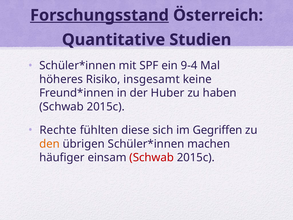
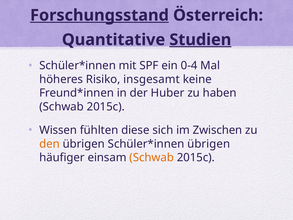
Studien underline: none -> present (200, 40)
9-4: 9-4 -> 0-4 (189, 66)
Rechte: Rechte -> Wissen (58, 130)
Gegriffen: Gegriffen -> Zwischen (217, 130)
machen: machen -> übrigen (209, 144)
Schwab colour: red -> orange (152, 157)
